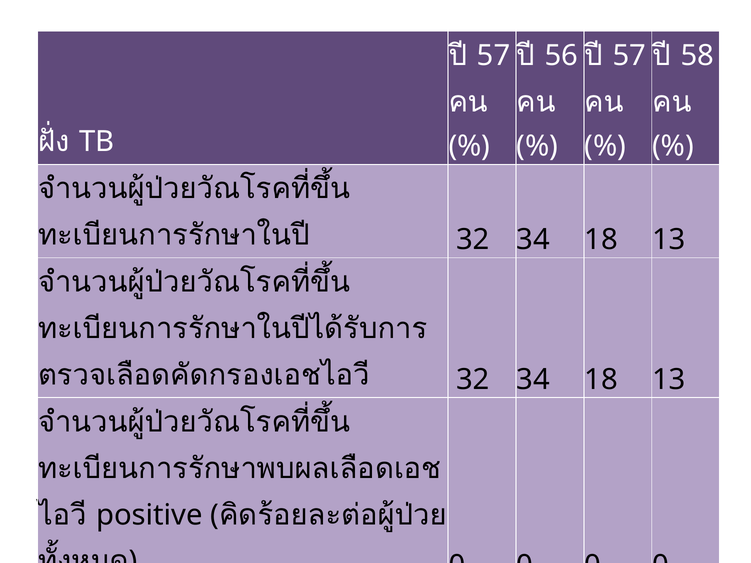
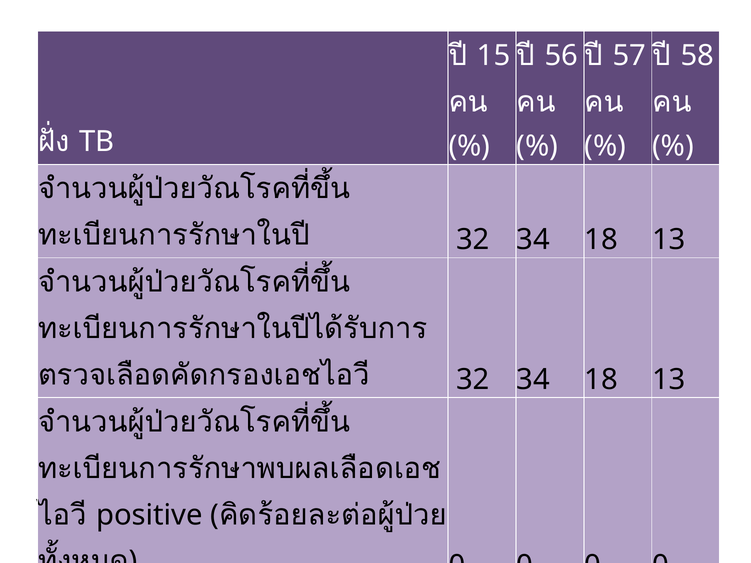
57: 57 -> 15 (494, 56)
